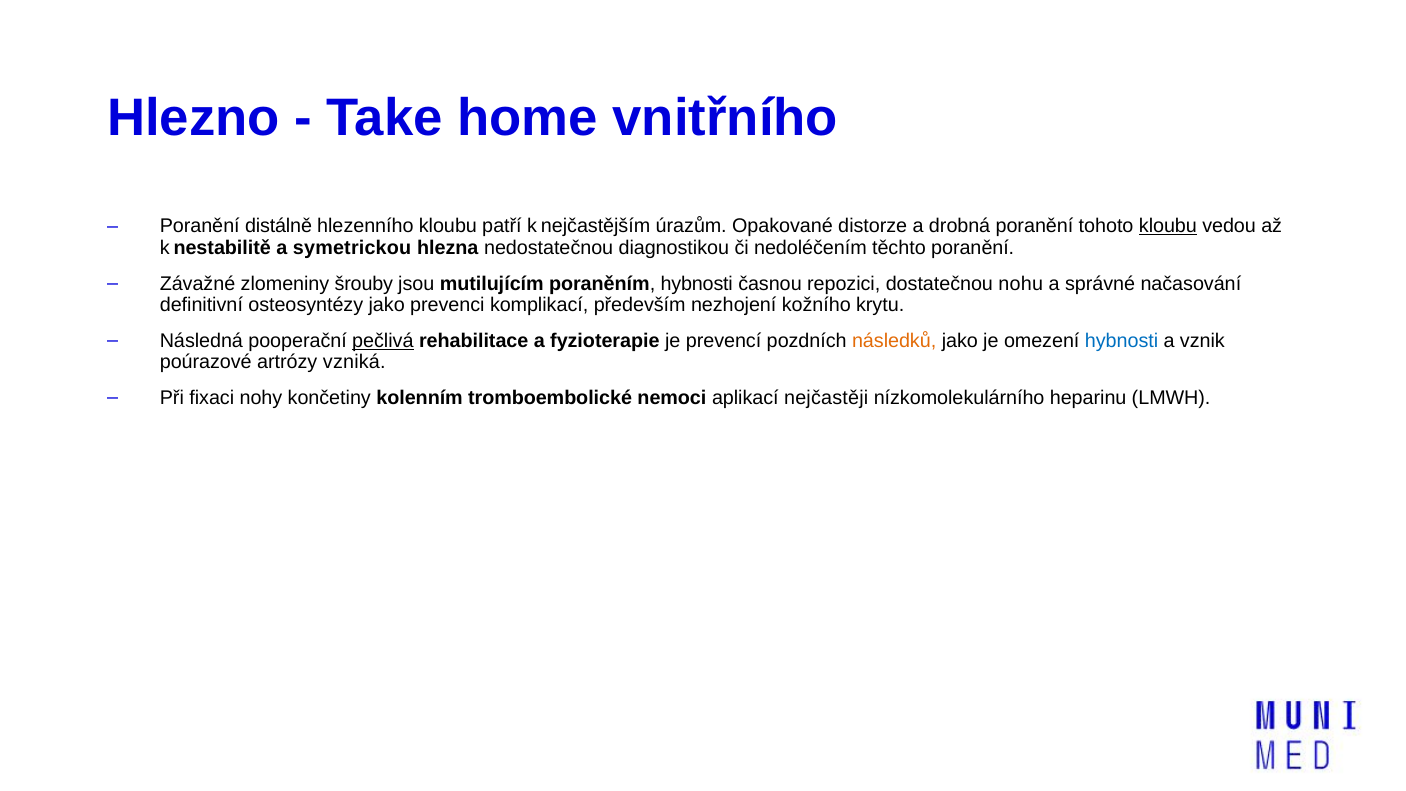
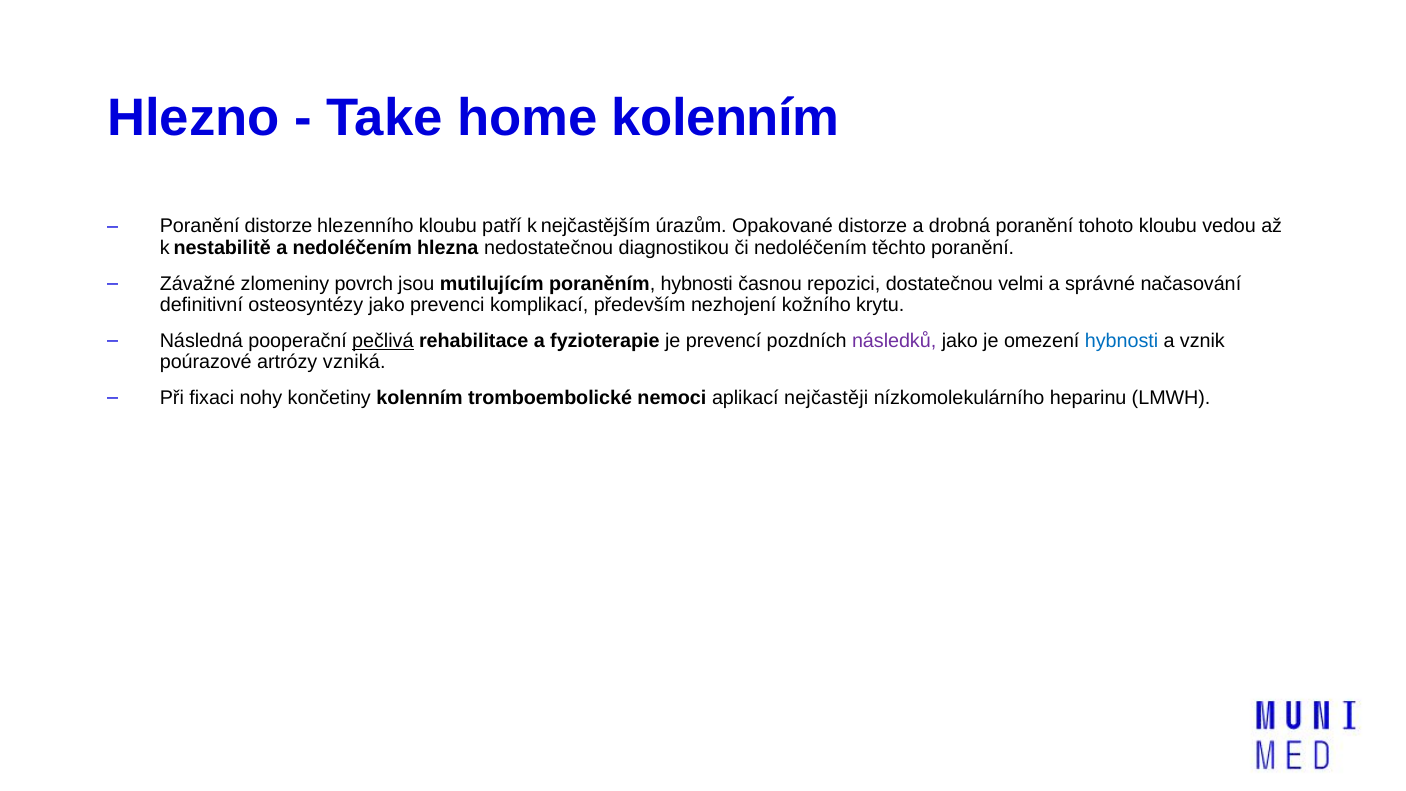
home vnitřního: vnitřního -> kolenním (726, 118)
Poranění distálně: distálně -> distorze (279, 226)
kloubu underline: present -> none (1168, 226)
a symetrickou: symetrickou -> nedoléčením (352, 248)
šrouby: šrouby -> povrch (364, 283)
nohu: nohu -> velmi (1021, 283)
následků colour: orange -> purple (894, 341)
